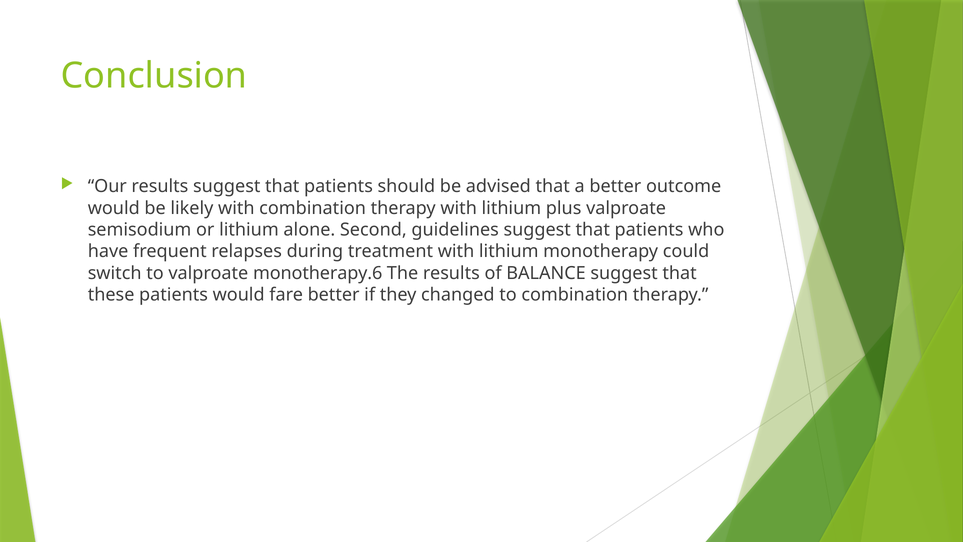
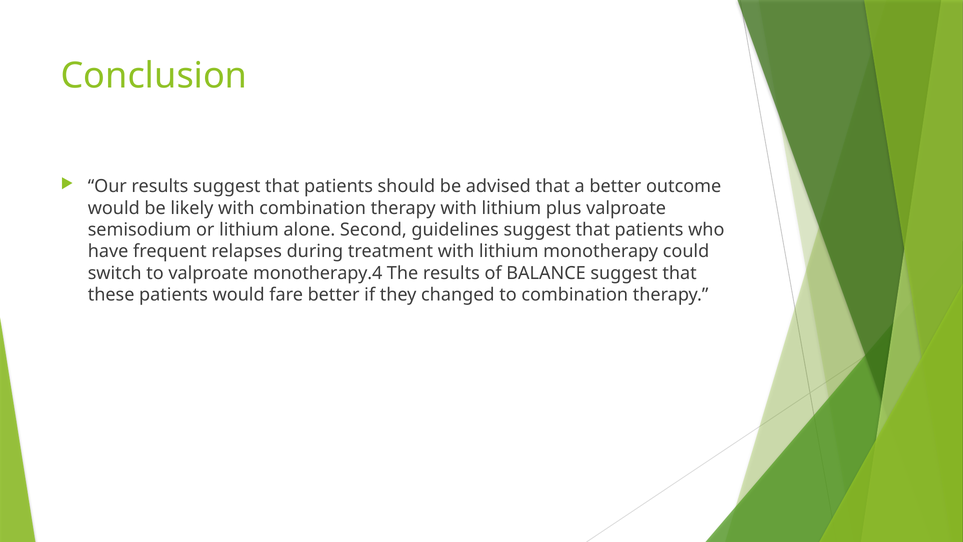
monotherapy.6: monotherapy.6 -> monotherapy.4 (318, 273)
